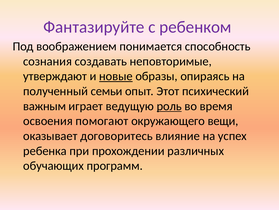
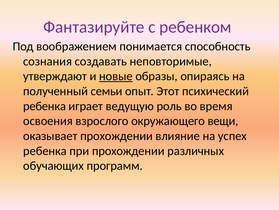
важным: важным -> ребенка (45, 106)
роль underline: present -> none (169, 106)
помогают: помогают -> взрослого (102, 121)
оказывает договоритесь: договоритесь -> прохождении (117, 136)
